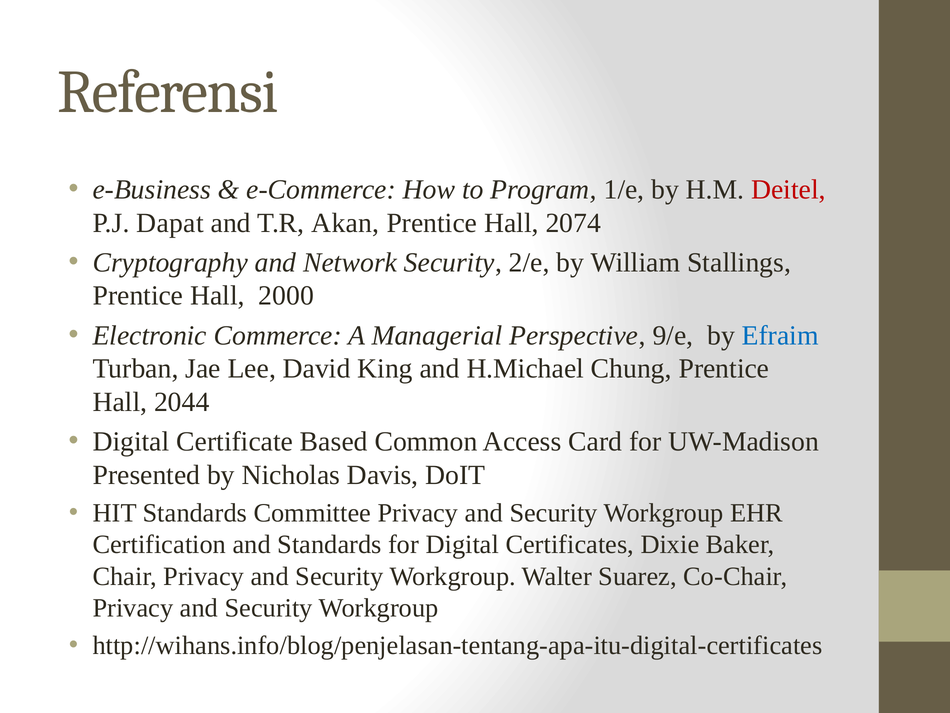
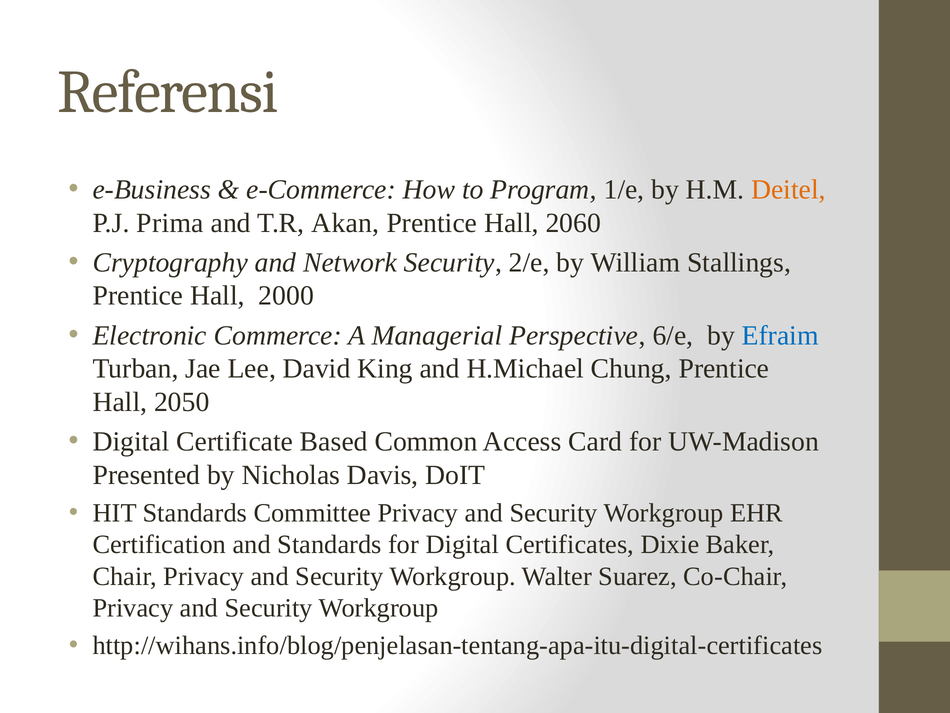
Deitel colour: red -> orange (788, 190)
Dapat: Dapat -> Prima (170, 223)
2074: 2074 -> 2060 (573, 223)
9/e: 9/e -> 6/e (673, 335)
2044: 2044 -> 2050 (182, 402)
